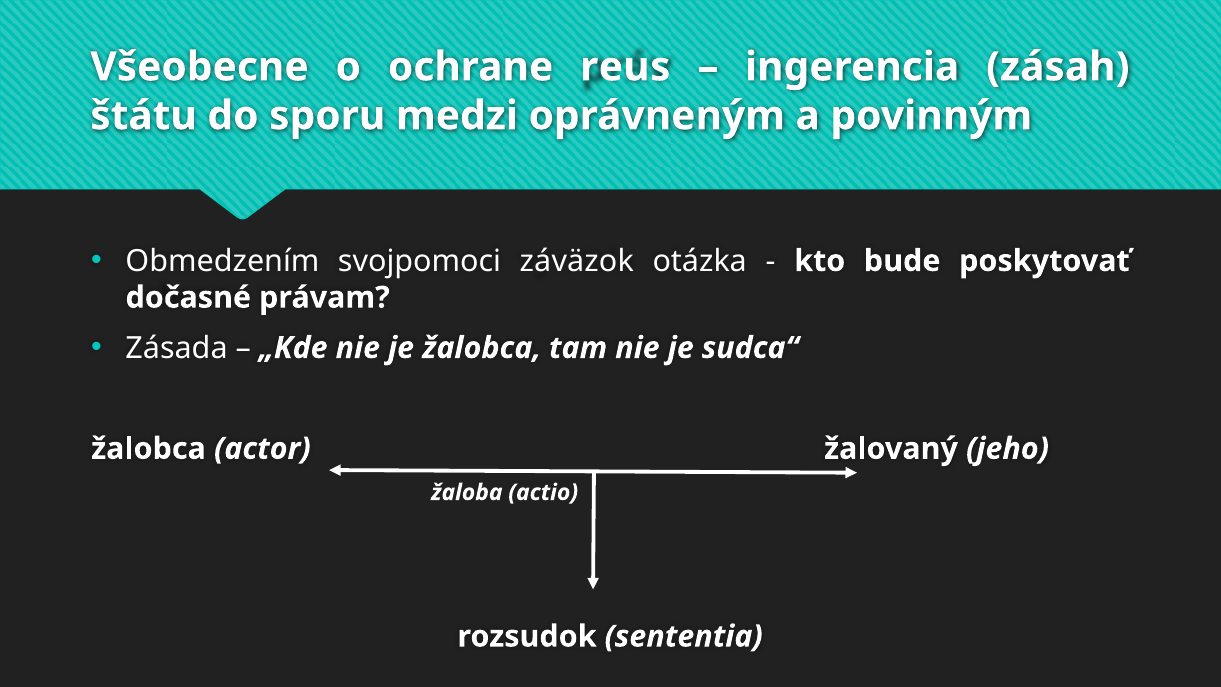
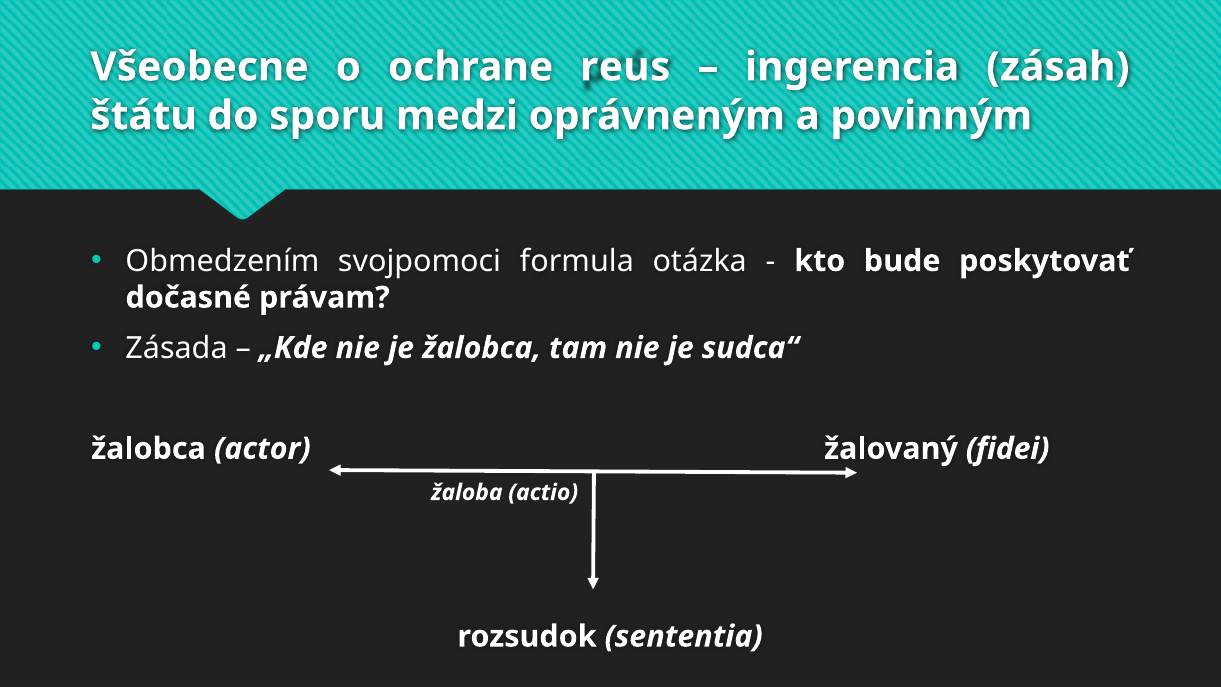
záväzok: záväzok -> formula (577, 261)
jeho: jeho -> fidei (1008, 449)
